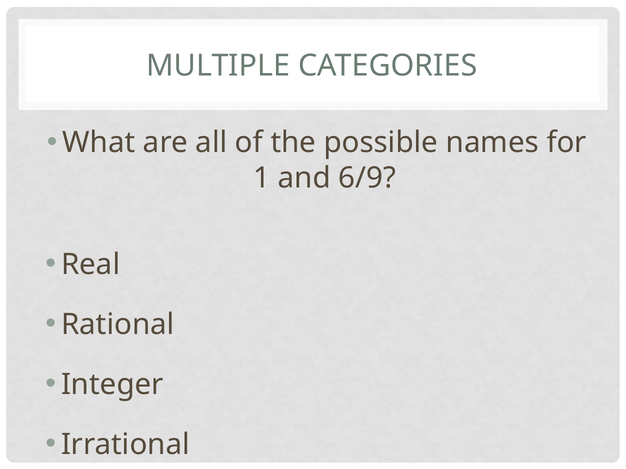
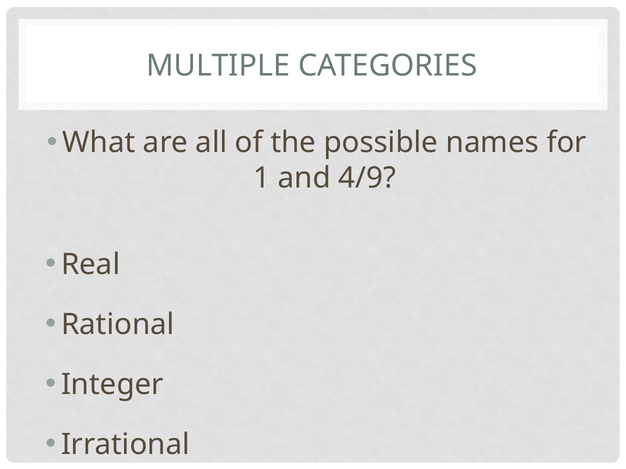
6/9: 6/9 -> 4/9 (367, 178)
